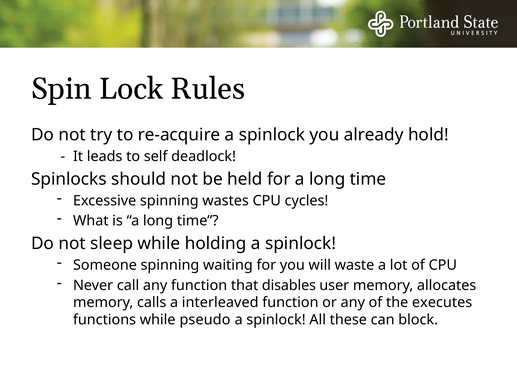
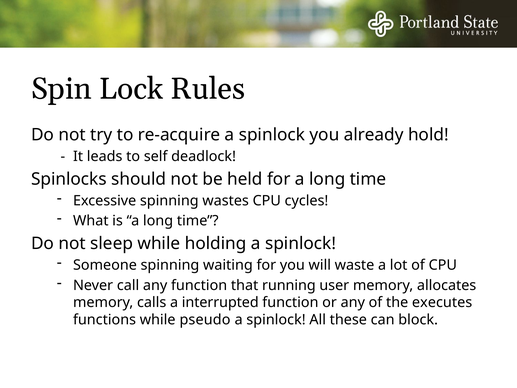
disables: disables -> running (289, 285)
interleaved: interleaved -> interrupted (220, 302)
